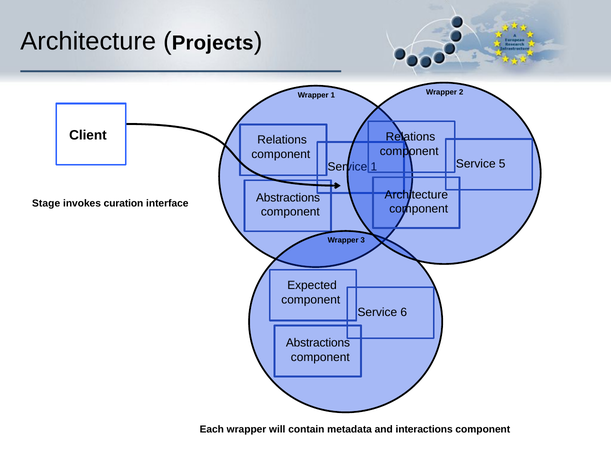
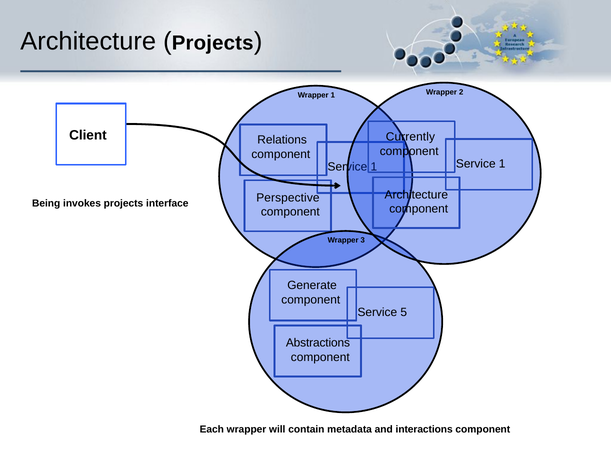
Relations: Relations -> Currently (410, 137)
5: 5 -> 1 (502, 164)
Abstractions: Abstractions -> Perspective (288, 198)
Stage: Stage -> Being (46, 204)
invokes curation: curation -> projects (123, 204)
Expected: Expected -> Generate (312, 285)
6: 6 -> 5 (404, 312)
